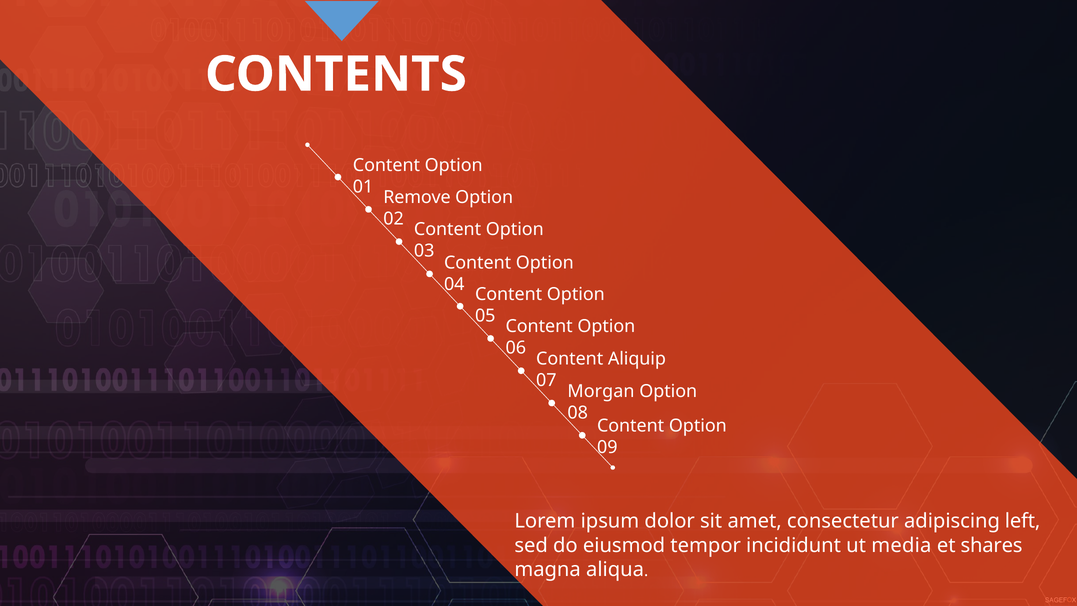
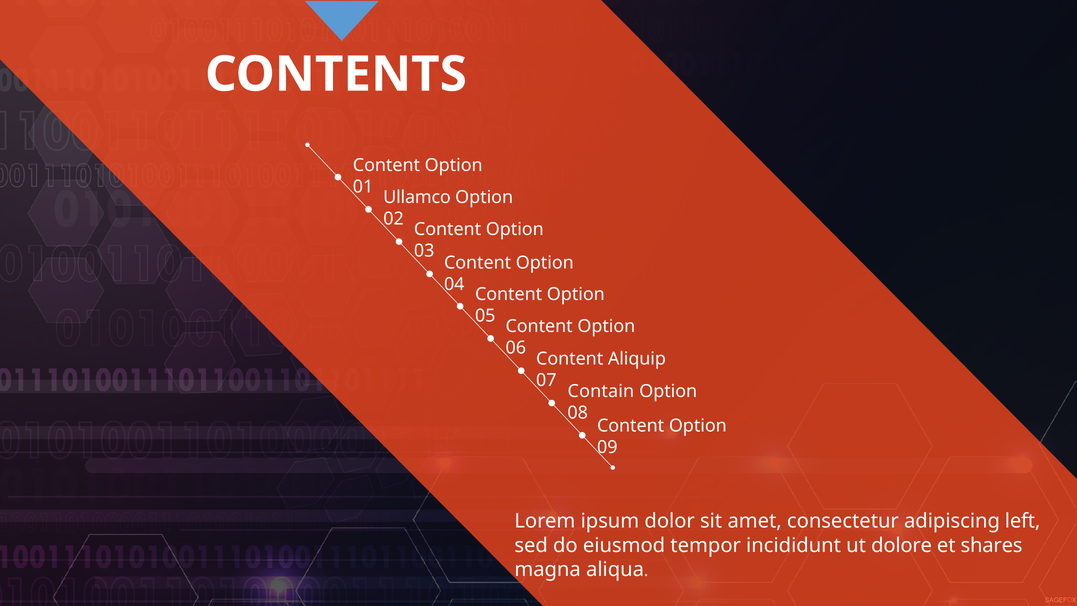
Remove: Remove -> Ullamco (417, 197)
Morgan: Morgan -> Contain (601, 391)
media: media -> dolore (902, 545)
